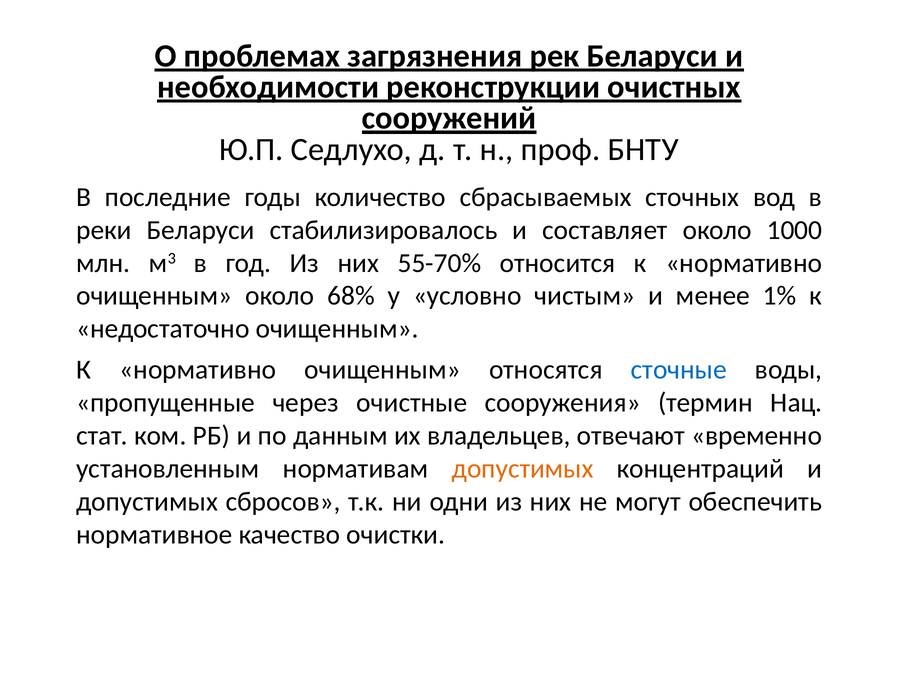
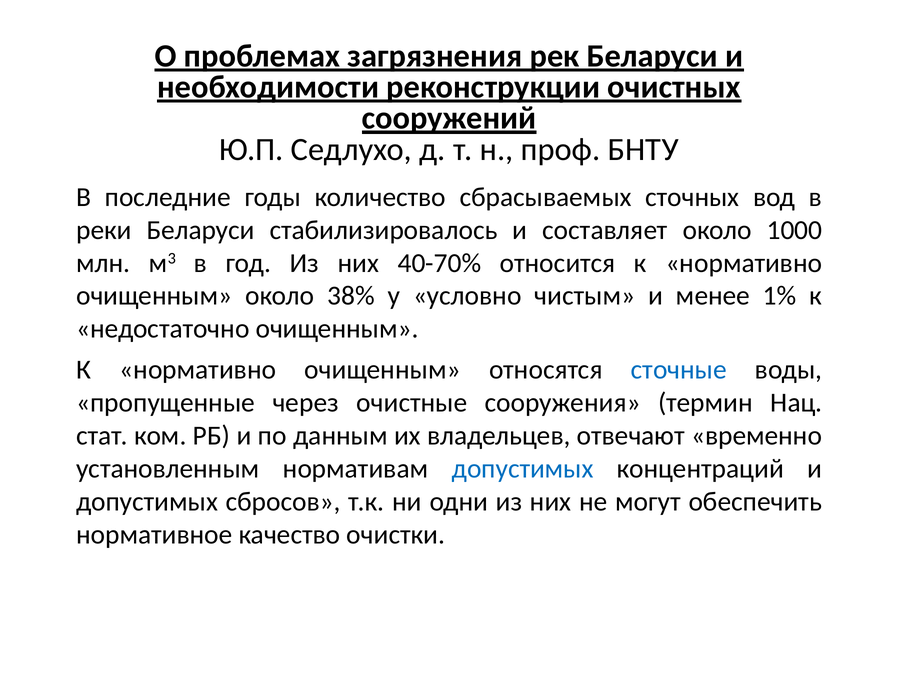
55-70%: 55-70% -> 40-70% (439, 263)
68%: 68% -> 38% (351, 296)
допустимых colour: orange -> blue (523, 469)
